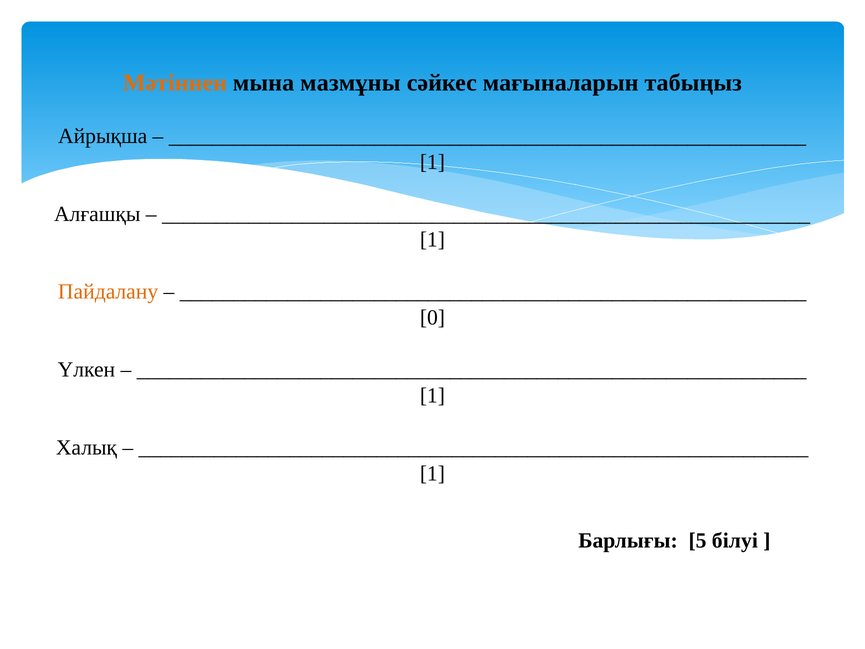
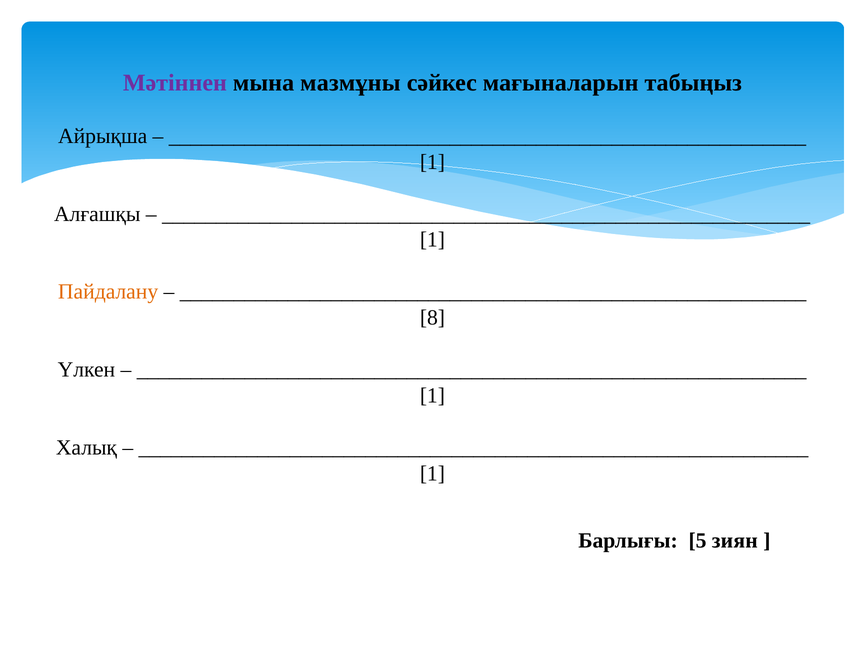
Мәтіннен colour: orange -> purple (175, 83)
0: 0 -> 8 (432, 318)
білуі: білуі -> зиян (735, 541)
